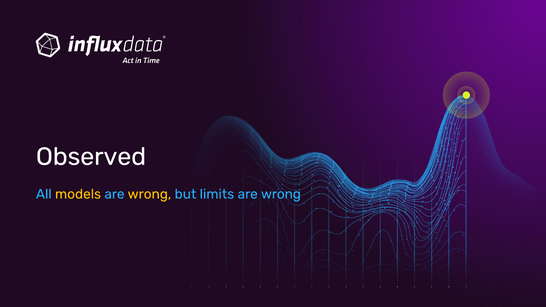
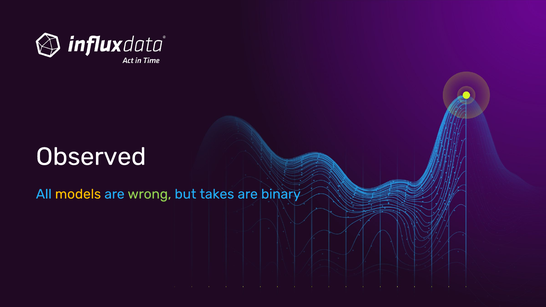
wrong colour: yellow -> light green (149, 194)
limits: limits -> takes (217, 194)
wrong: wrong -> binary (281, 194)
